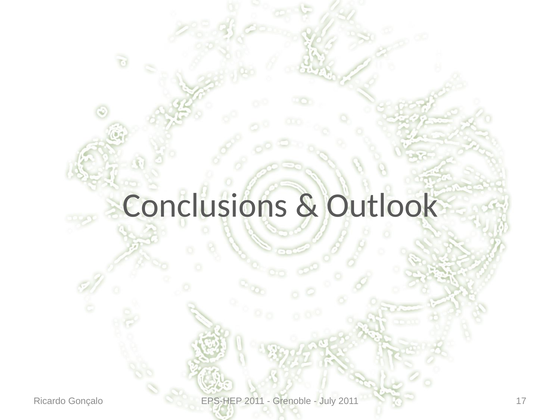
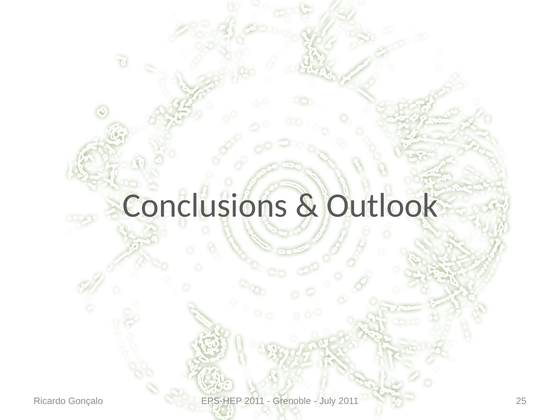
17: 17 -> 25 (521, 401)
